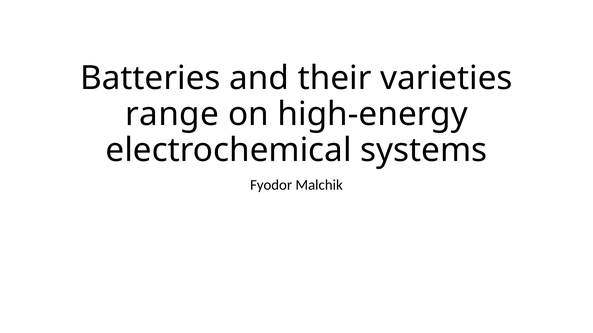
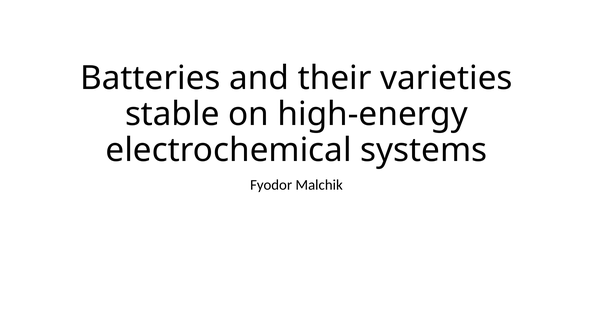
range: range -> stable (172, 114)
